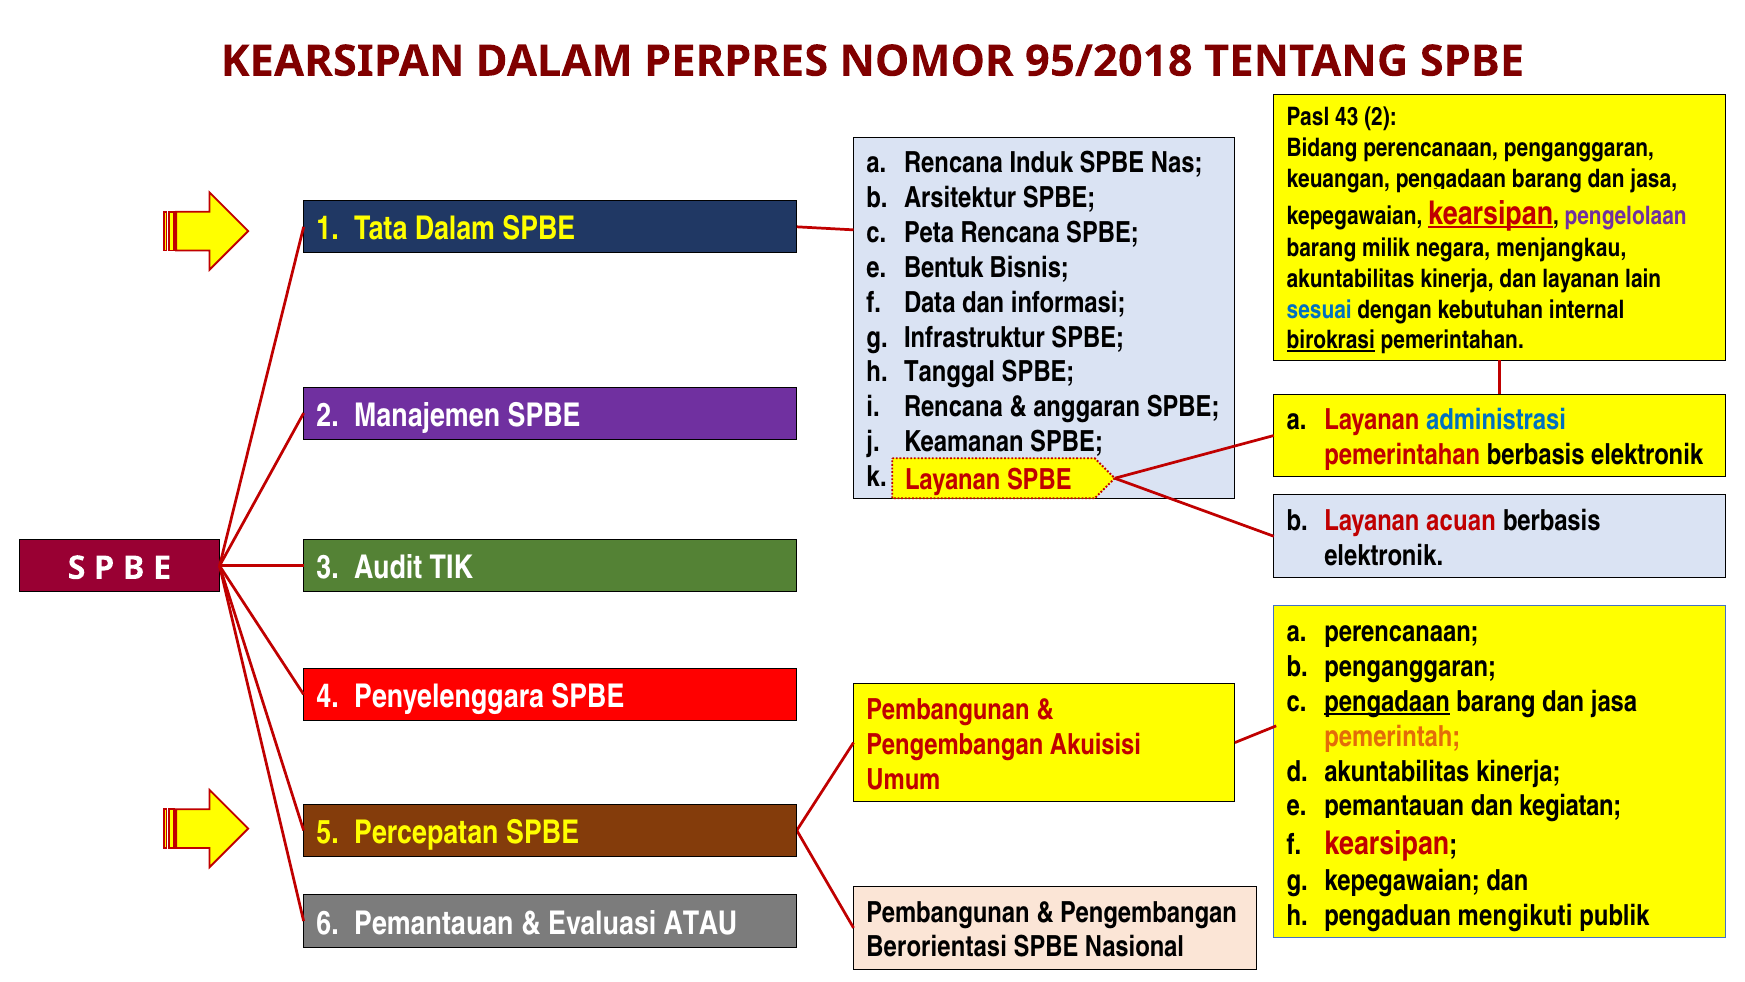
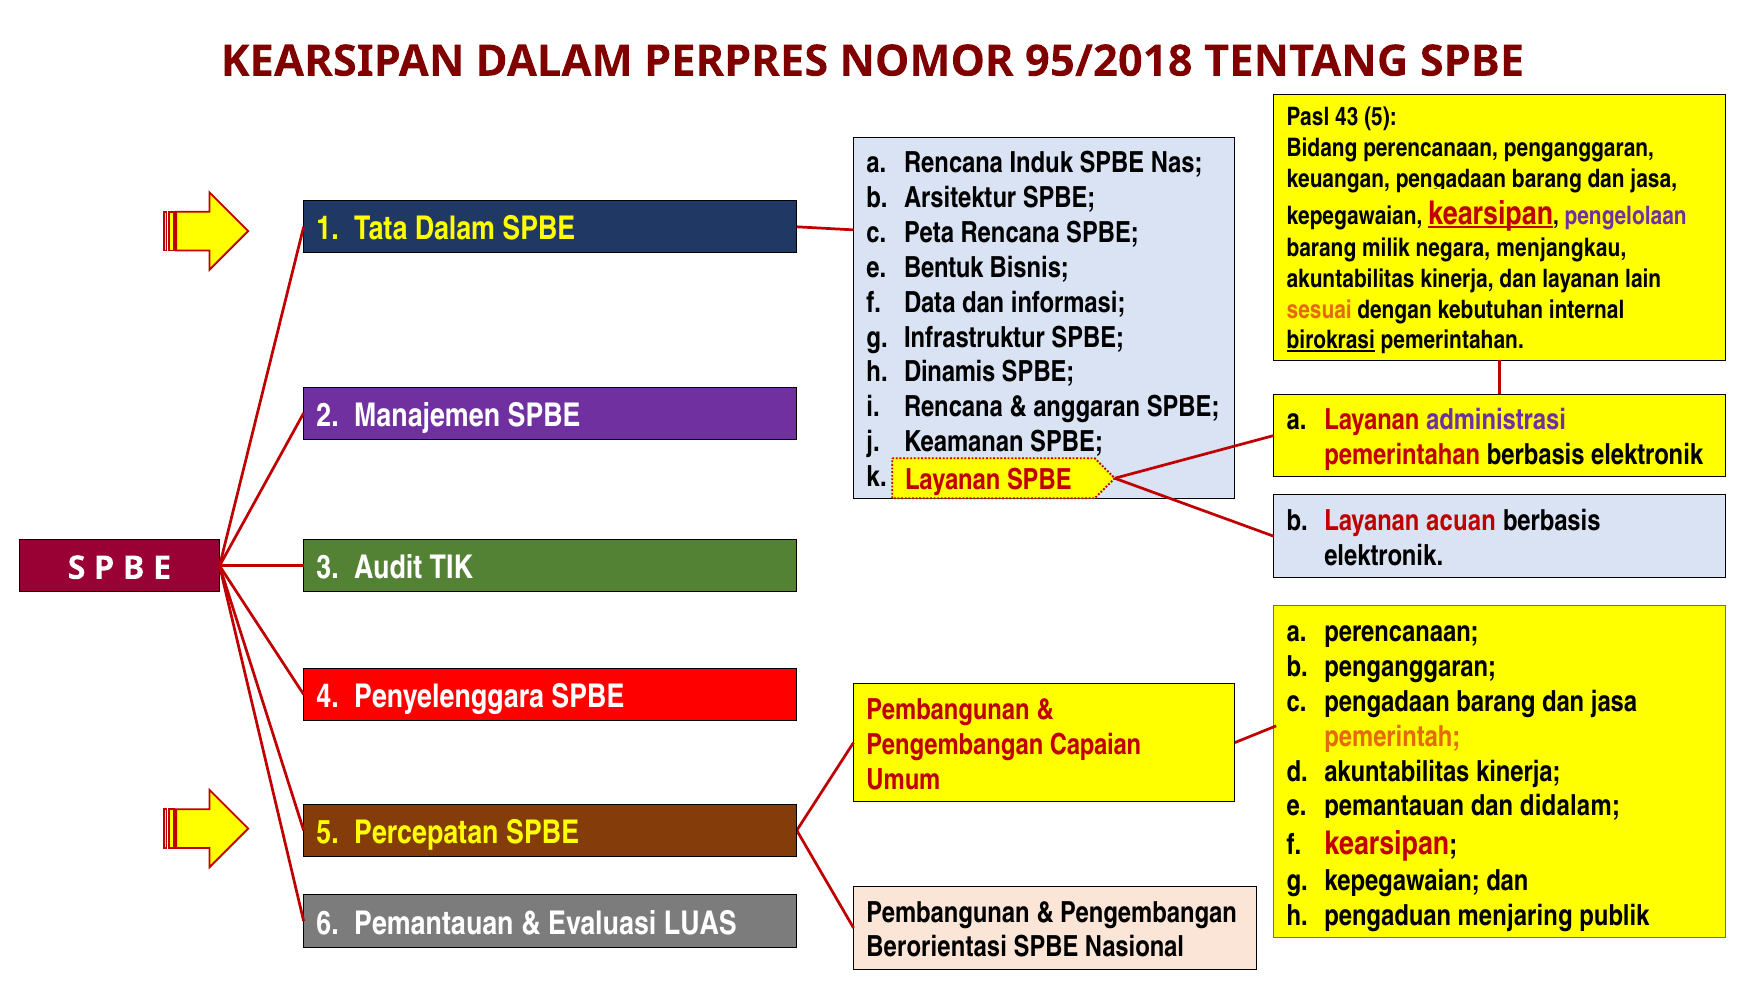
43 2: 2 -> 5 (1381, 117)
sesuai colour: blue -> orange (1319, 310)
Tanggal: Tanggal -> Dinamis (950, 372)
administrasi colour: blue -> purple (1496, 420)
pengadaan underline: present -> none (1387, 701)
Akuisisi: Akuisisi -> Capaian (1096, 744)
kegiatan: kegiatan -> didalam (1570, 806)
mengikuti: mengikuti -> menjaring (1515, 915)
ATAU: ATAU -> LUAS (700, 923)
